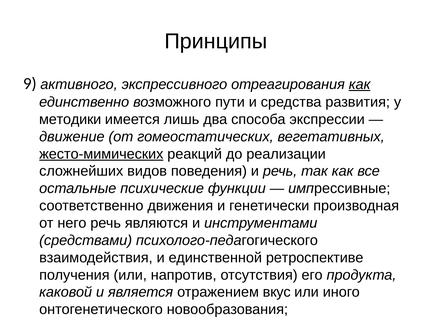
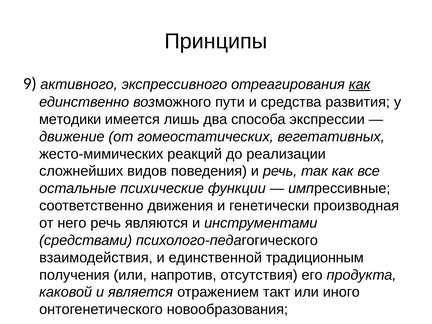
жесто-мимических underline: present -> none (101, 154)
ретроспективе: ретроспективе -> традиционным (315, 258)
вкус: вкус -> такт (277, 292)
